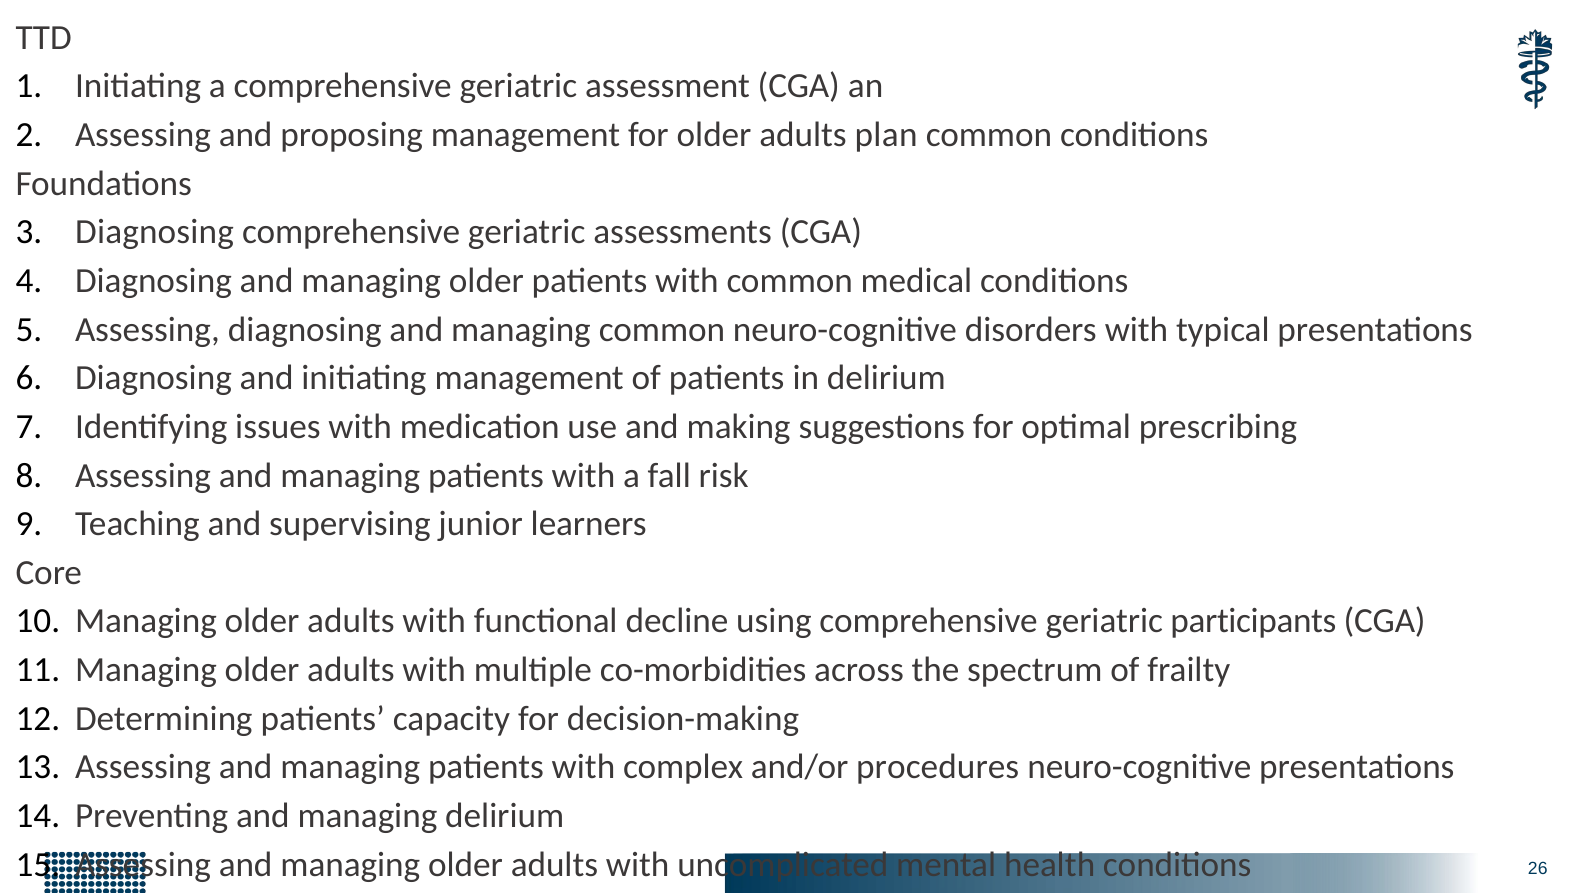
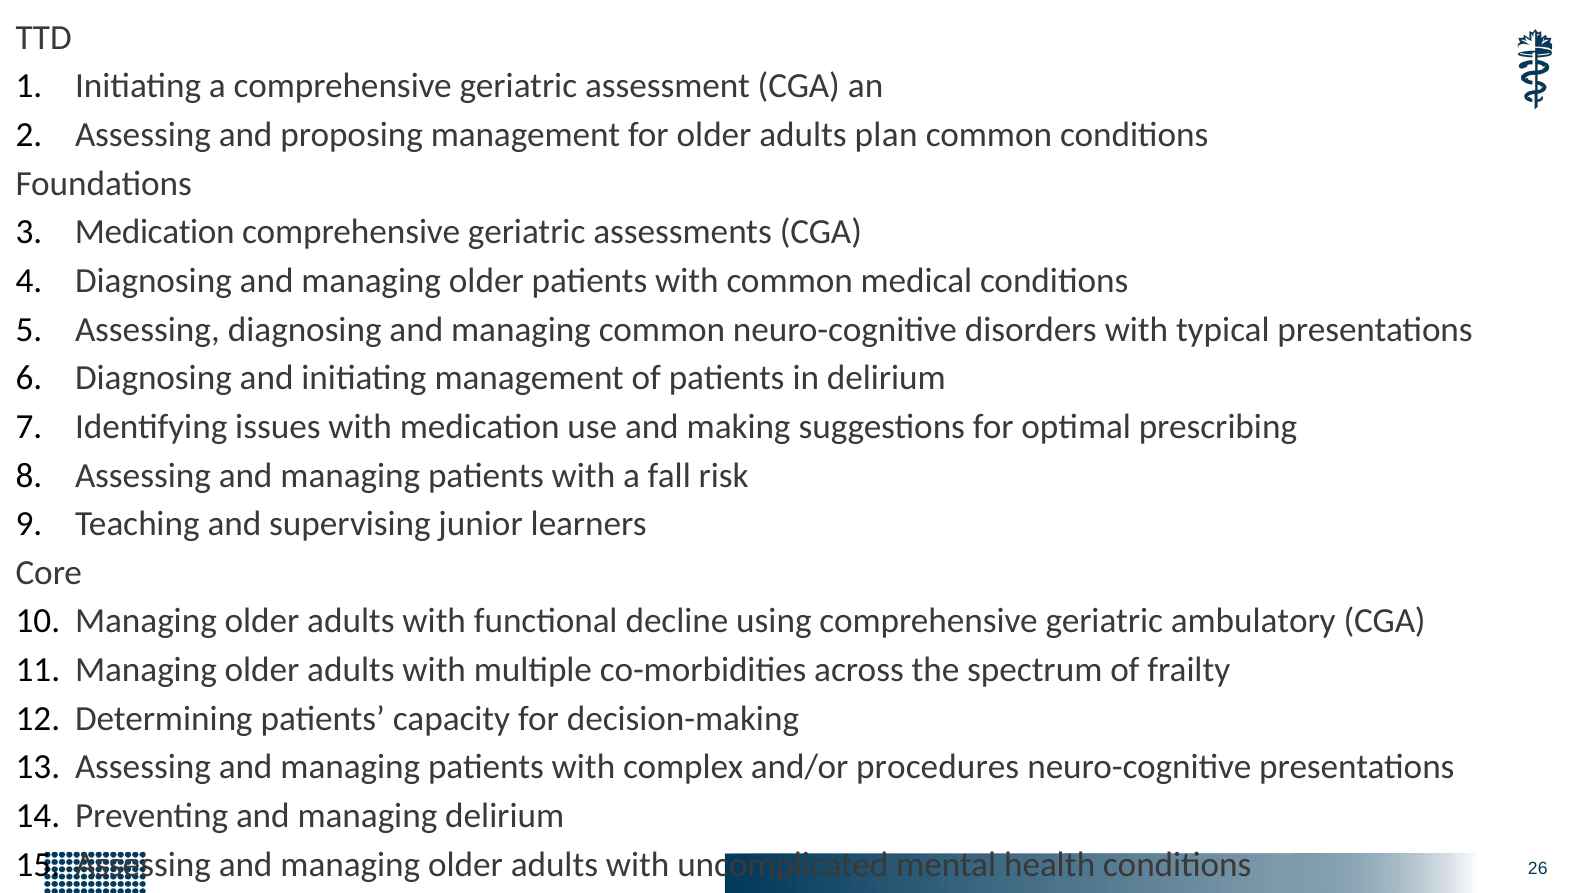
Diagnosing: Diagnosing -> Medication (155, 232)
participants: participants -> ambulatory (1253, 621)
